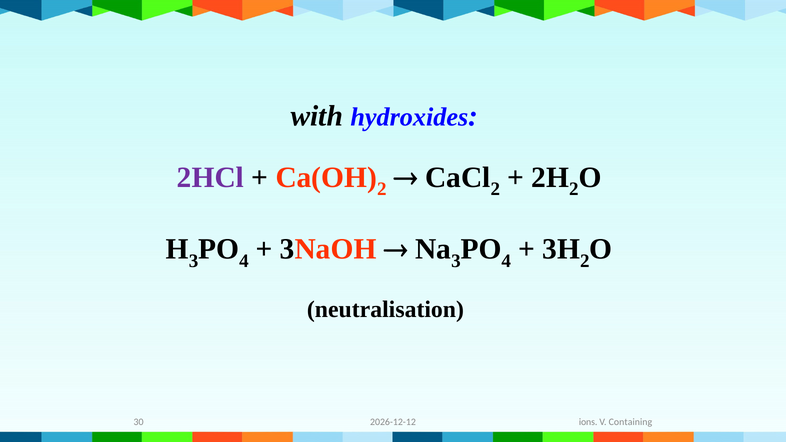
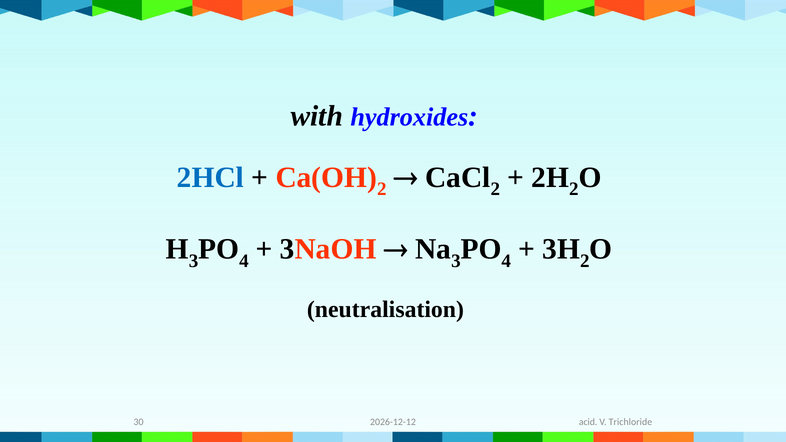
2HCl colour: purple -> blue (210, 177)
ions: ions -> acid (588, 422)
Containing: Containing -> Trichloride (630, 422)
